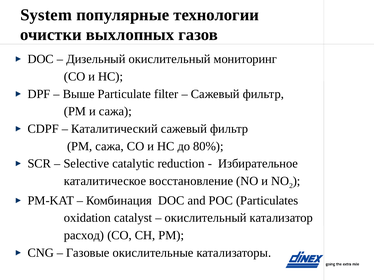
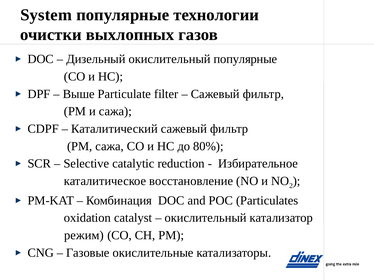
окислительный мониторинг: мониторинг -> популярные (245, 59)
расход: расход -> режим (84, 236)
